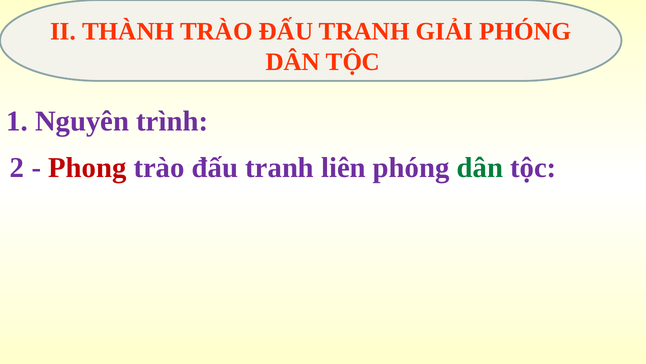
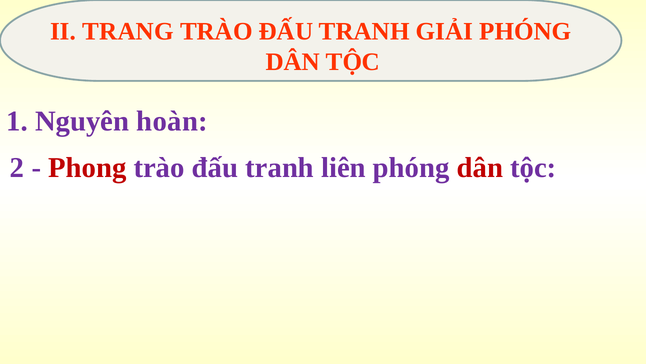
THÀNH: THÀNH -> TRANG (128, 32)
trình: trình -> hoàn (172, 121)
dân colour: green -> red (480, 167)
